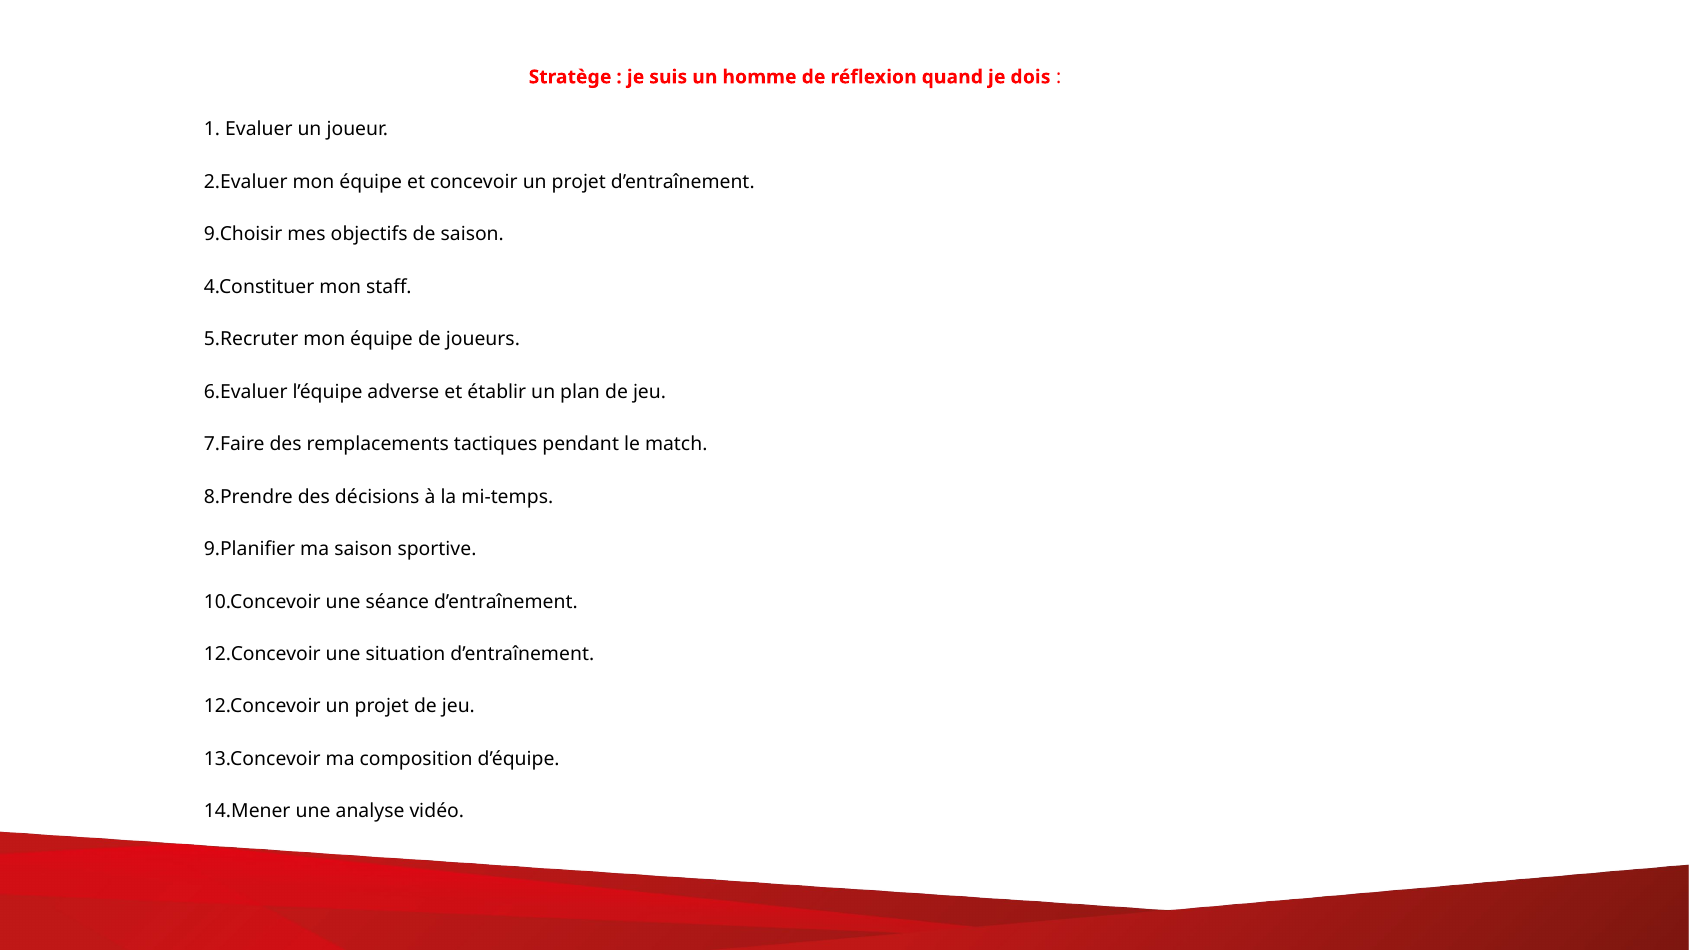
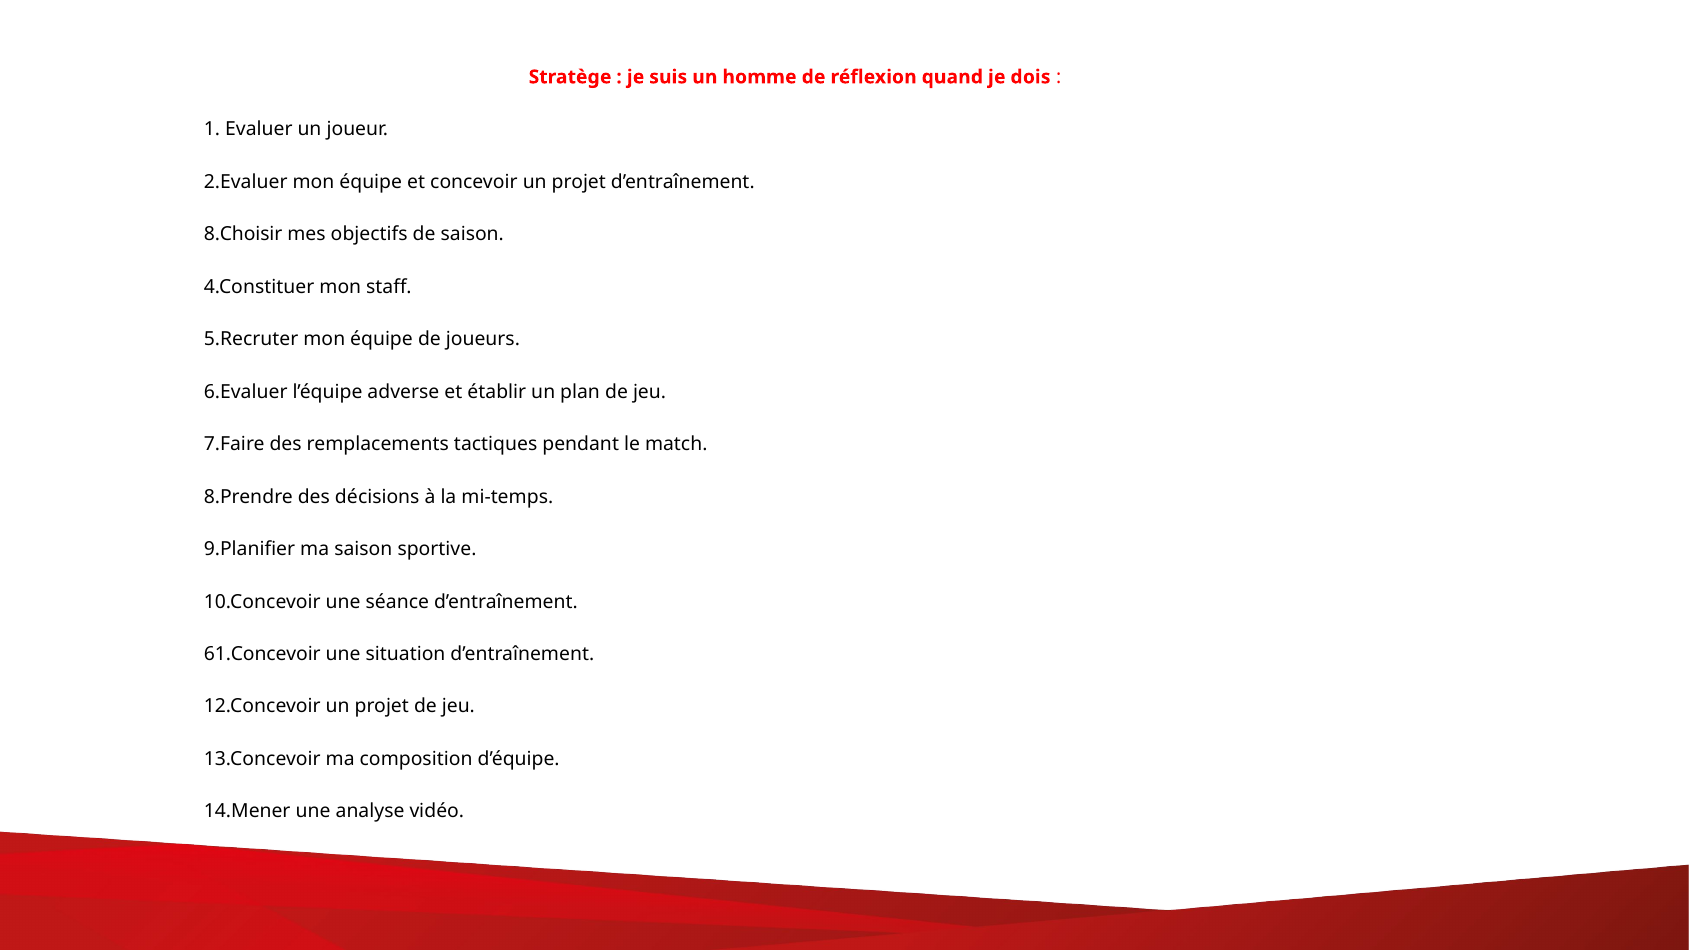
9.Choisir: 9.Choisir -> 8.Choisir (243, 234)
12.Concevoir: 12.Concevoir -> 61.Concevoir (262, 654)
